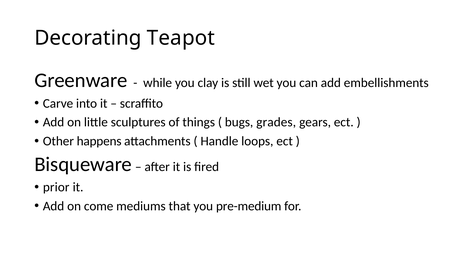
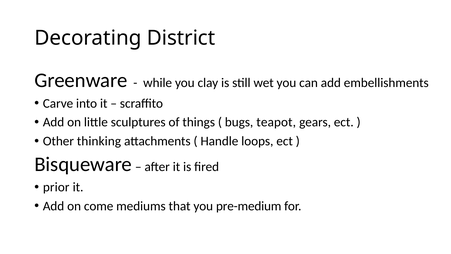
Teapot: Teapot -> District (181, 38)
grades: grades -> teapot (276, 122)
happens: happens -> thinking (99, 141)
